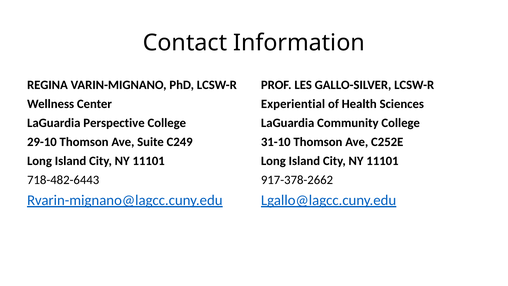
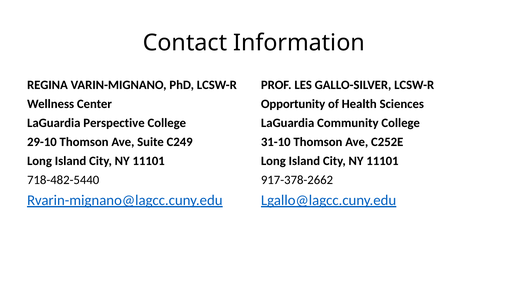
Experiential: Experiential -> Opportunity (293, 104)
718-482-6443: 718-482-6443 -> 718-482-5440 (63, 180)
